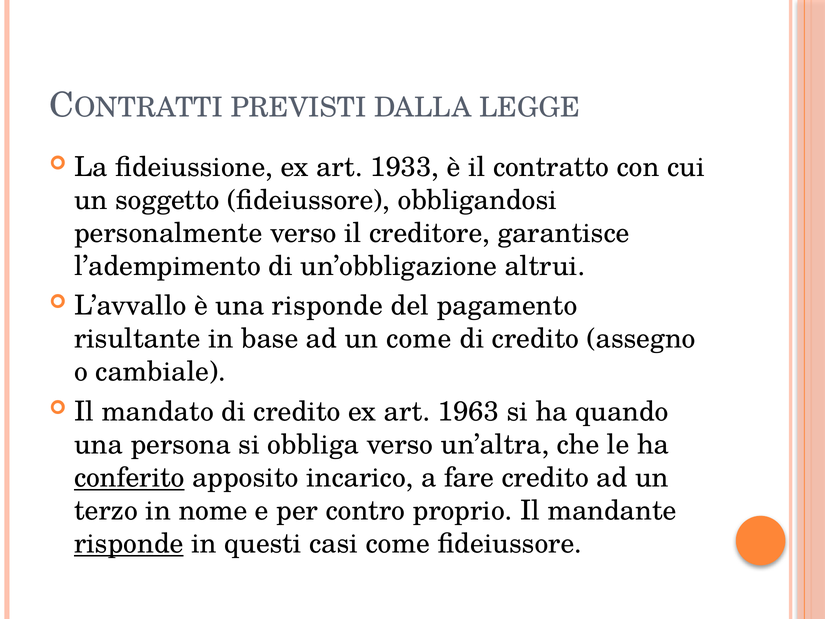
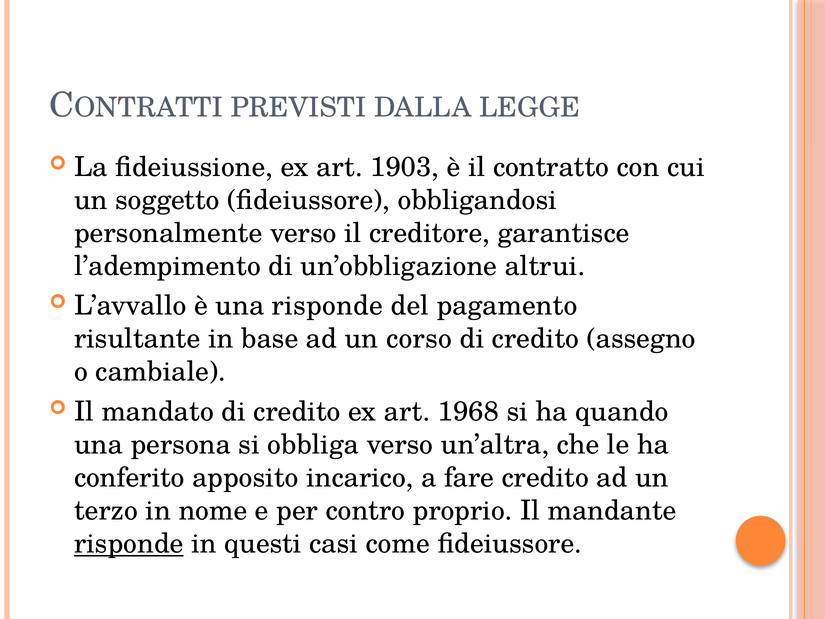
1933: 1933 -> 1903 (405, 167)
un come: come -> corso (419, 339)
1963: 1963 -> 1968 (468, 412)
conferito underline: present -> none (129, 478)
